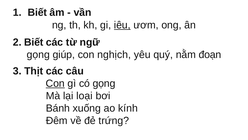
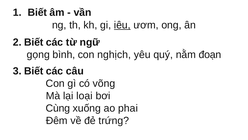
giúp: giúp -> bình (64, 55)
3 Thịt: Thịt -> Biết (34, 71)
Con underline: present -> none (55, 83)
có gọng: gọng -> võng (104, 83)
Bánh: Bánh -> Cùng (58, 108)
kính: kính -> phai (128, 108)
